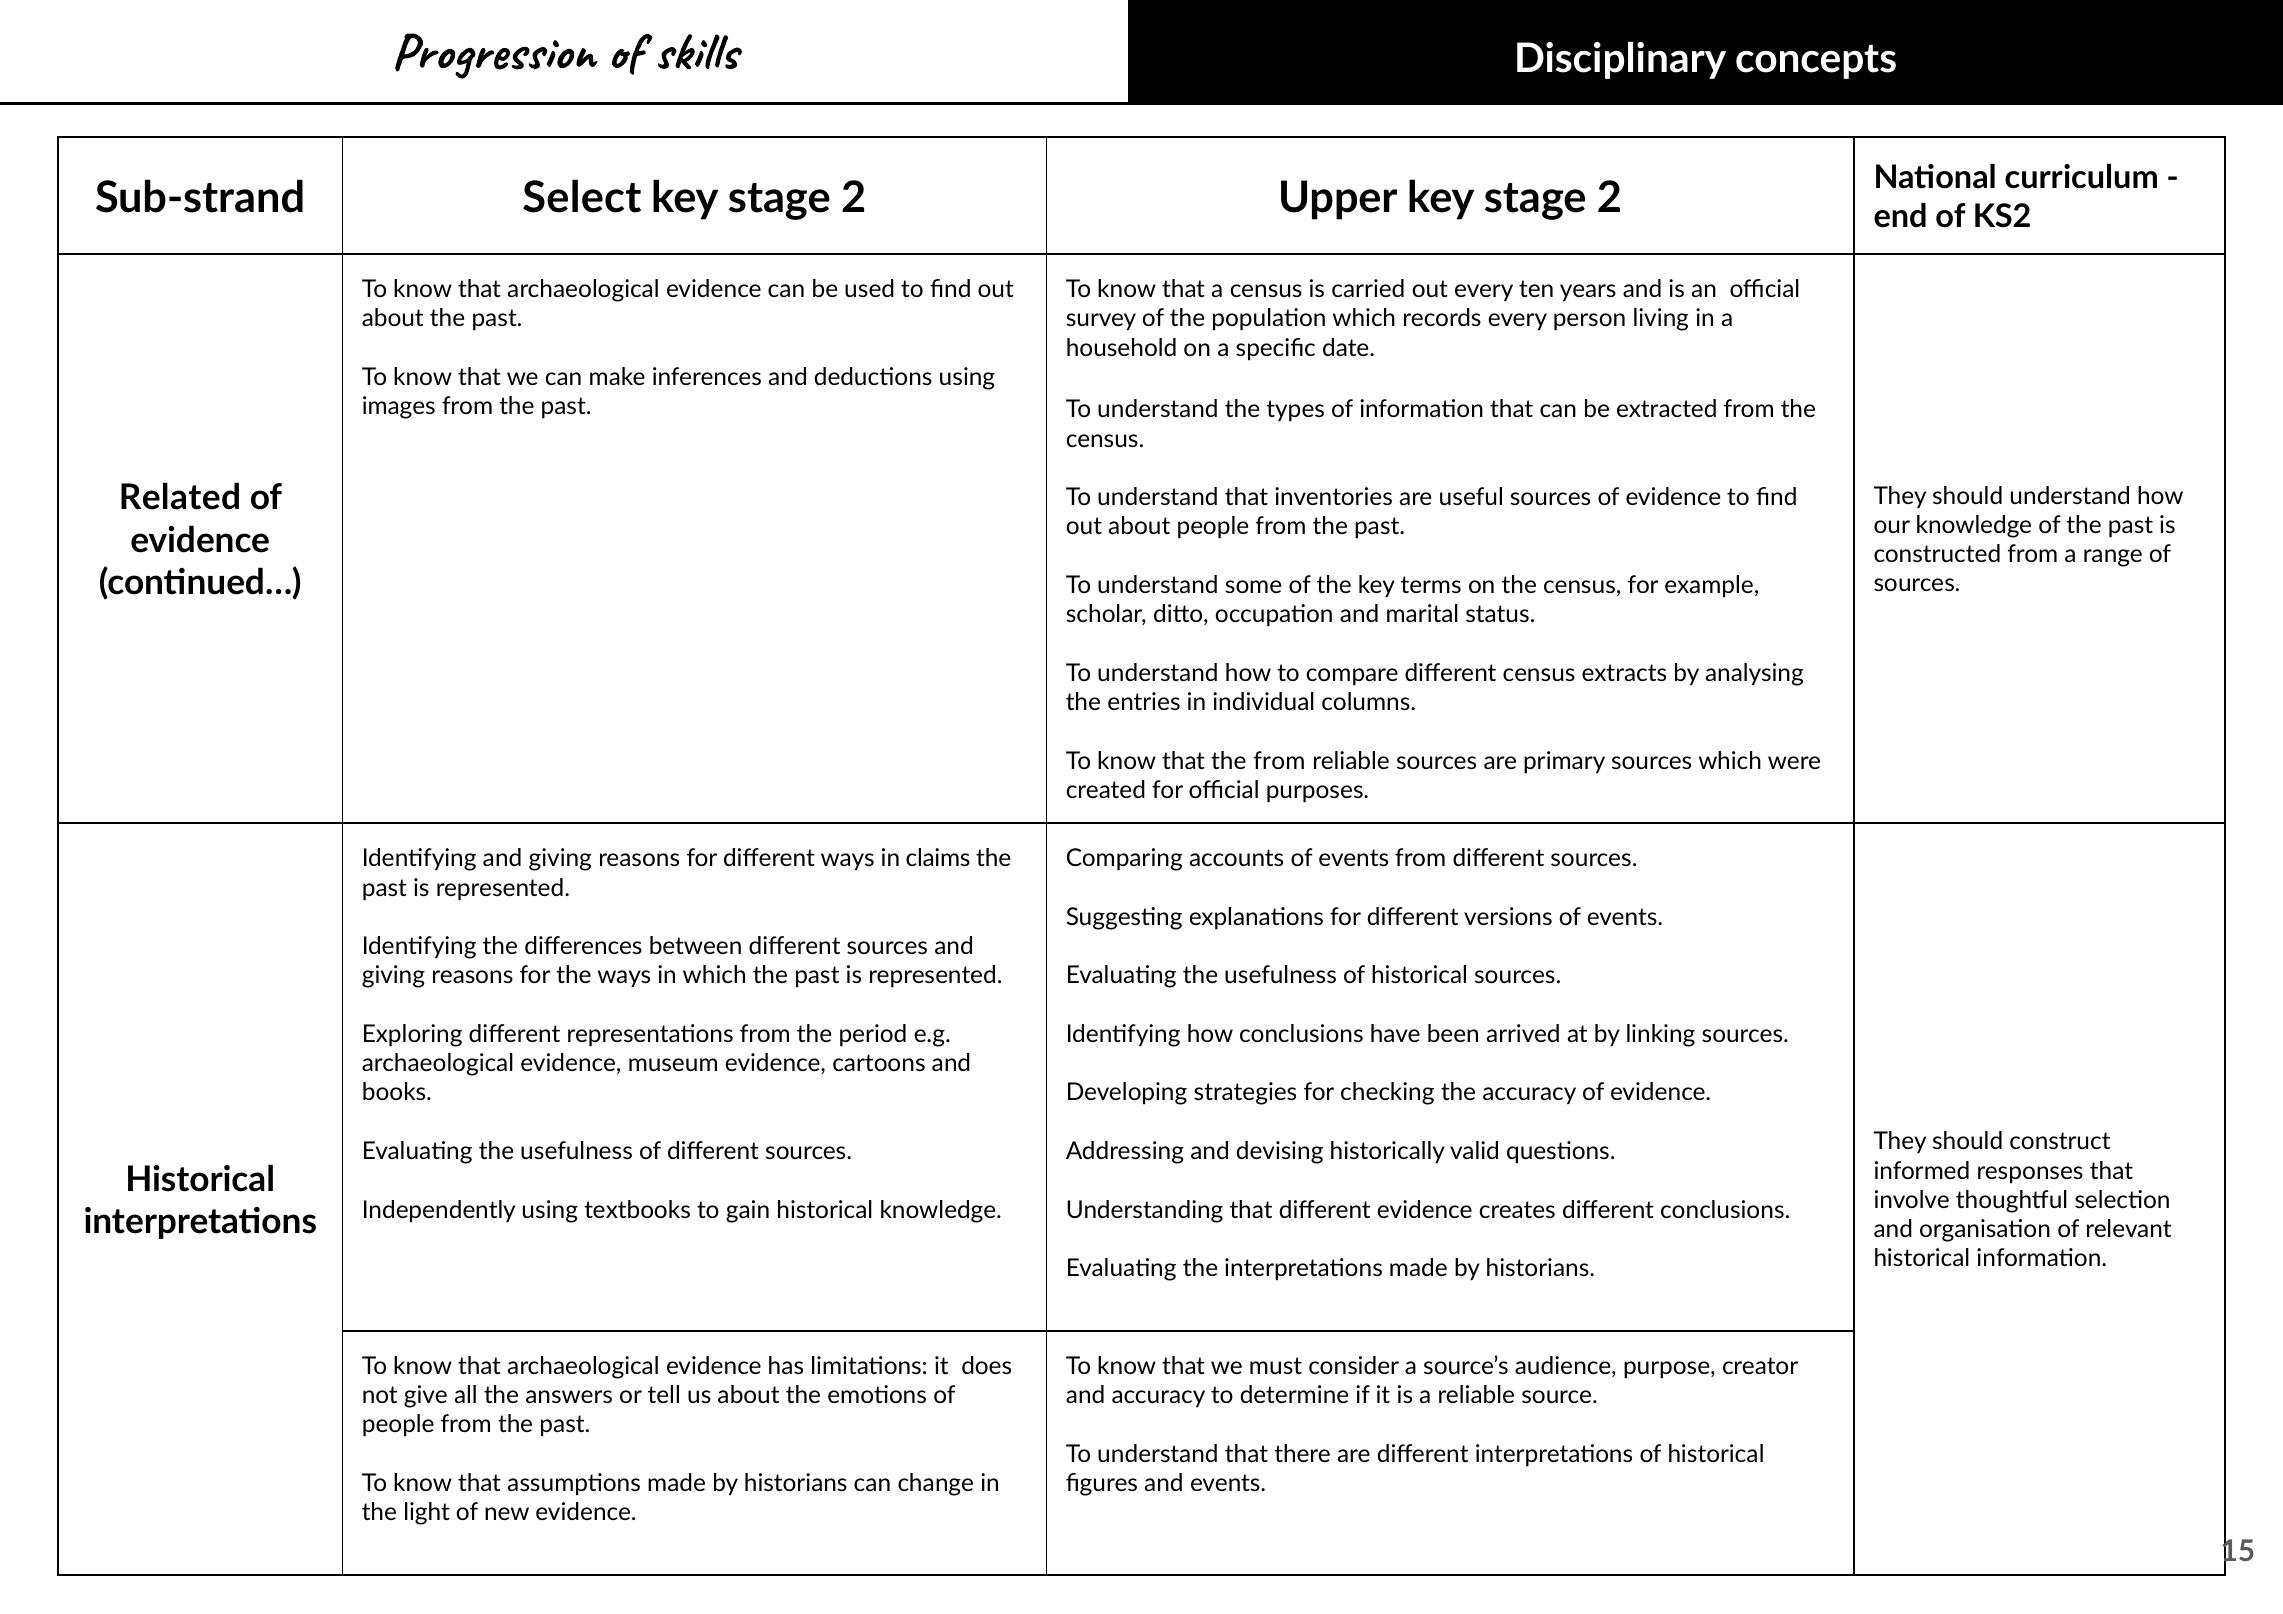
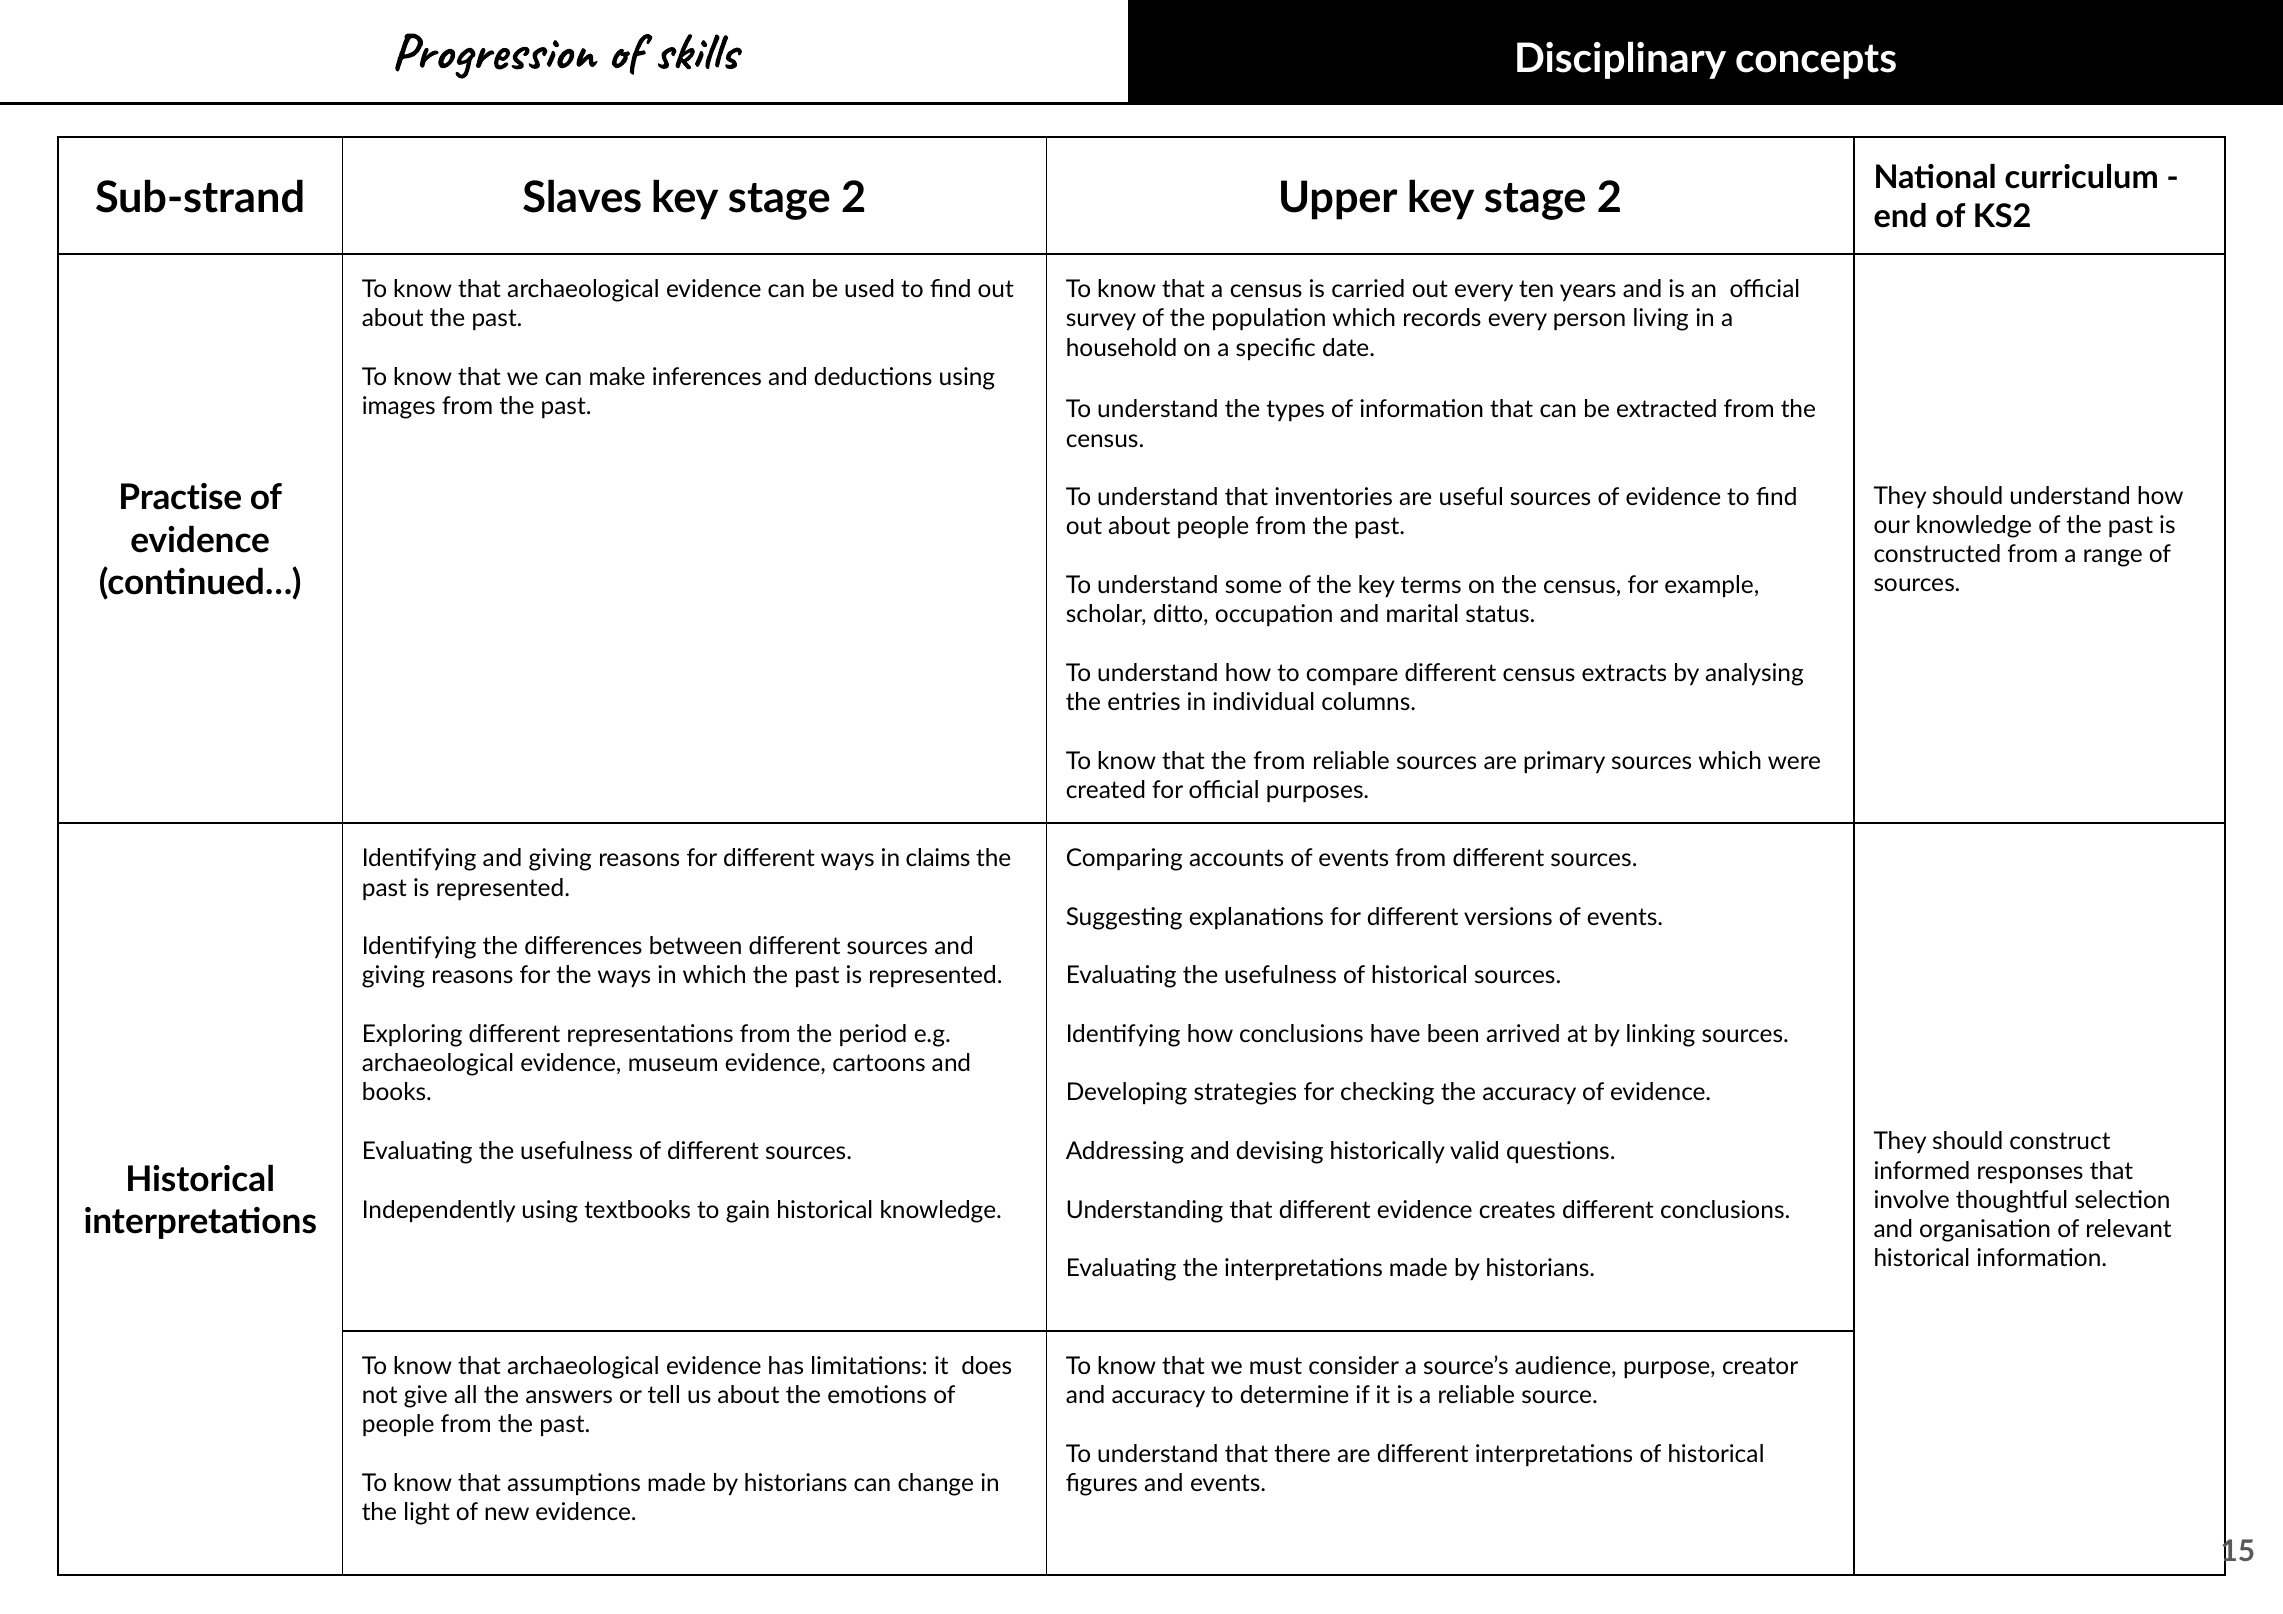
Select: Select -> Slaves (582, 198)
Related: Related -> Practise (180, 498)
